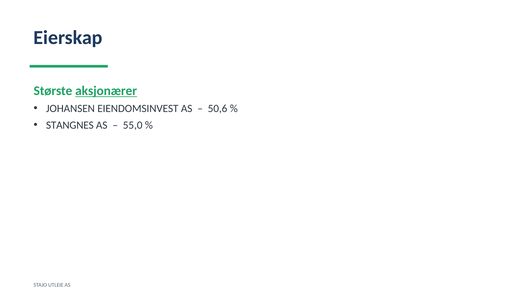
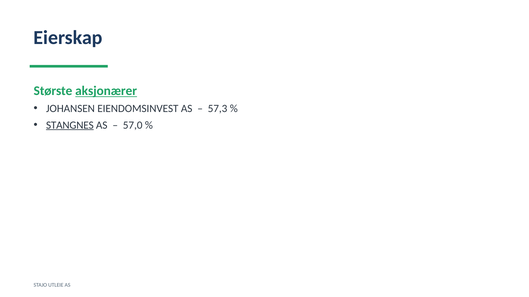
50,6: 50,6 -> 57,3 (218, 109)
STANGNES underline: none -> present (70, 125)
55,0: 55,0 -> 57,0 (133, 125)
